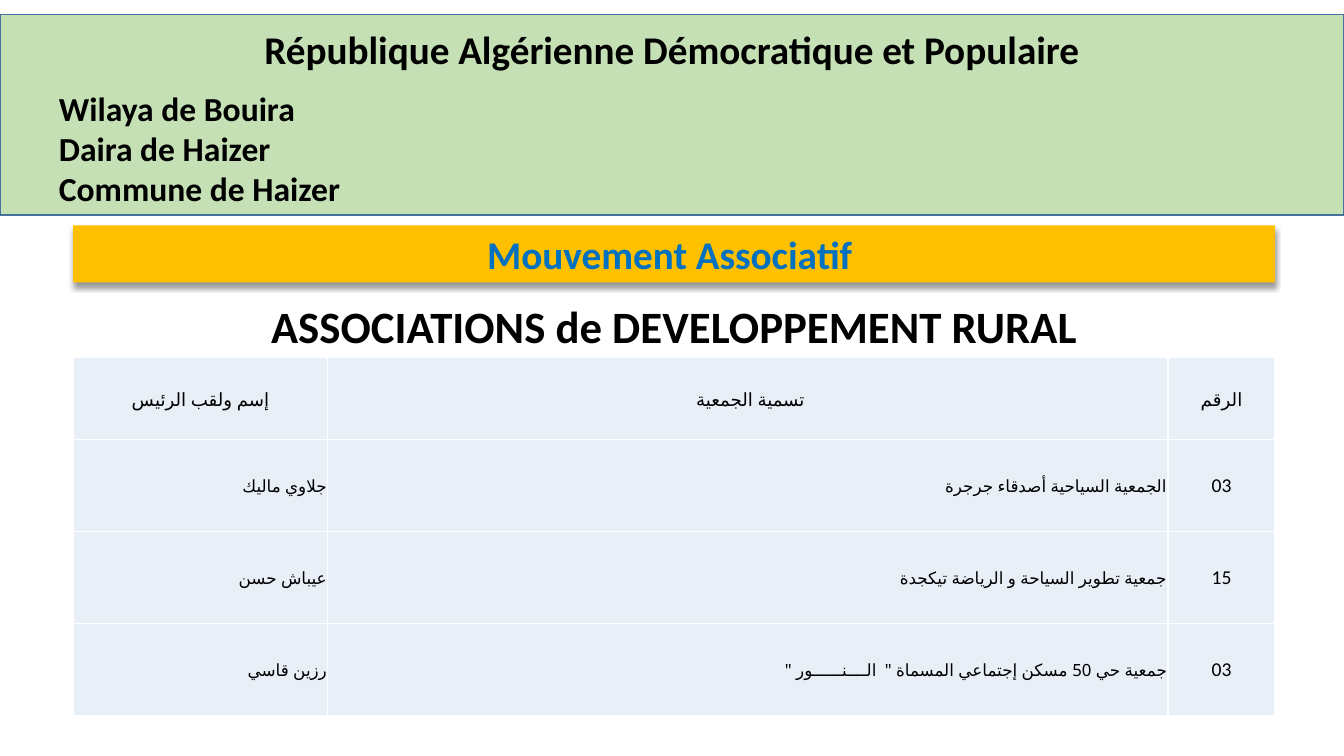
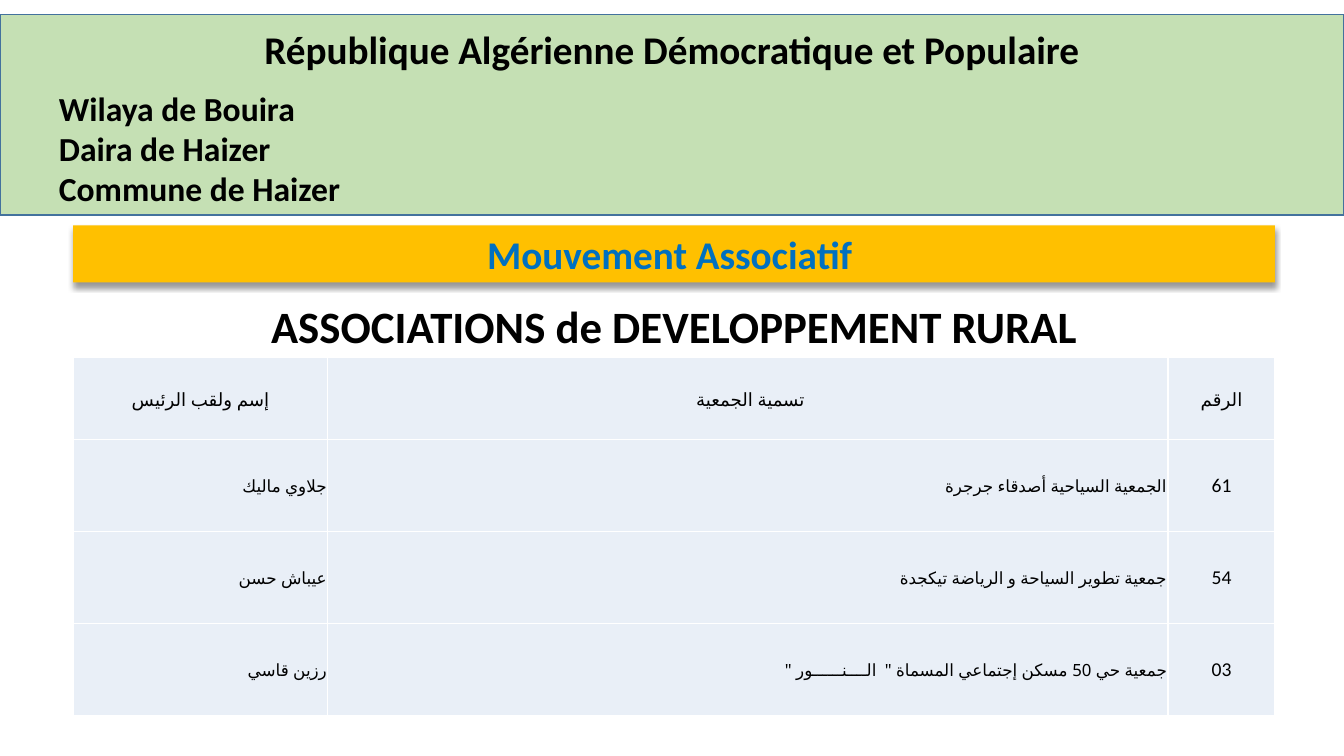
03: 03 -> 61 (1222, 486)
15: 15 -> 54 (1222, 578)
